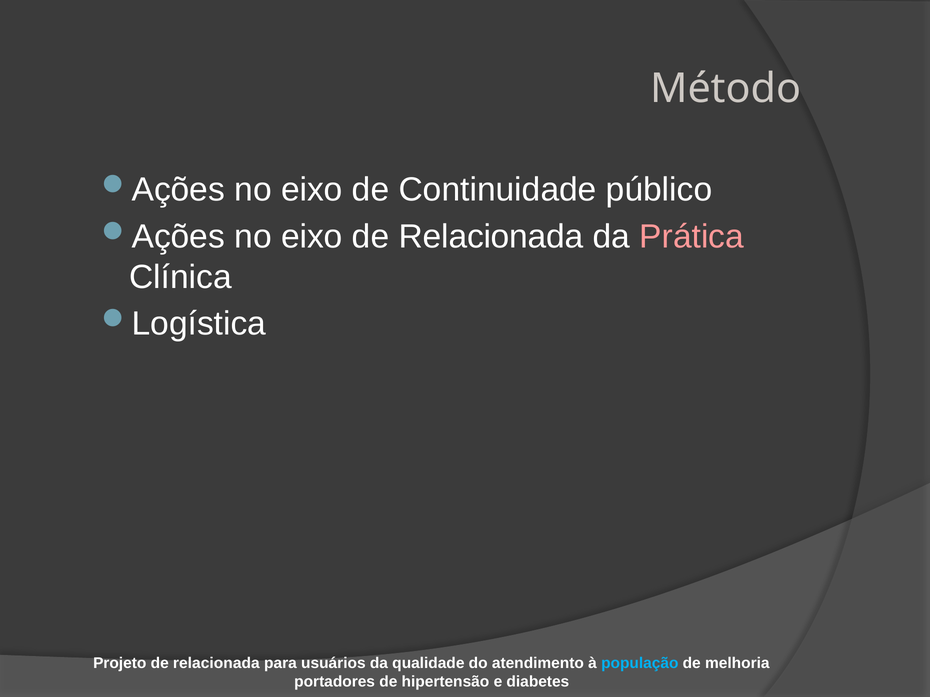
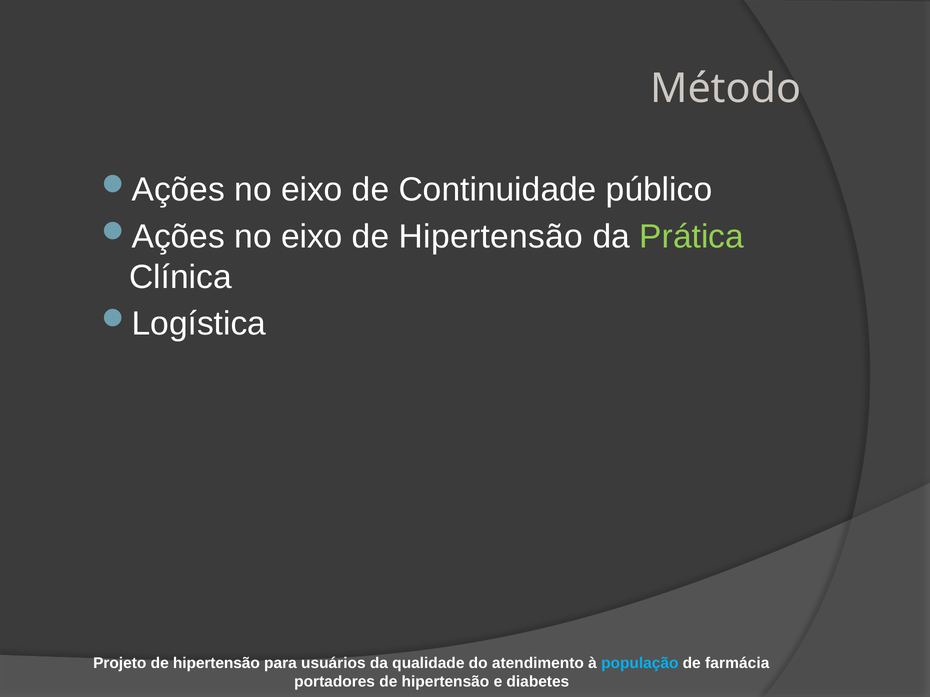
eixo de Relacionada: Relacionada -> Hipertensão (491, 237)
Prática colour: pink -> light green (692, 237)
Projeto de relacionada: relacionada -> hipertensão (216, 663)
melhoria: melhoria -> farmácia (737, 663)
